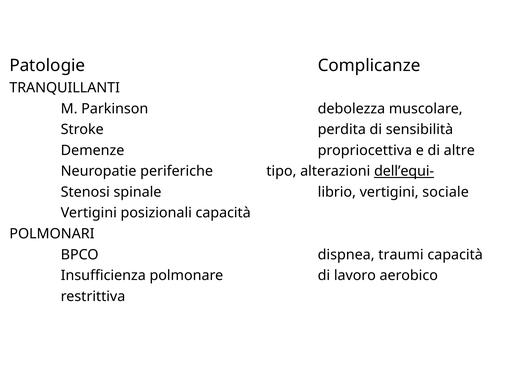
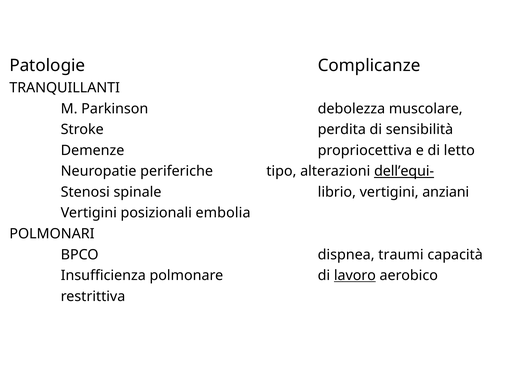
altre: altre -> letto (459, 151)
sociale: sociale -> anziani (446, 192)
posizionali capacità: capacità -> embolia (223, 213)
lavoro underline: none -> present (355, 276)
